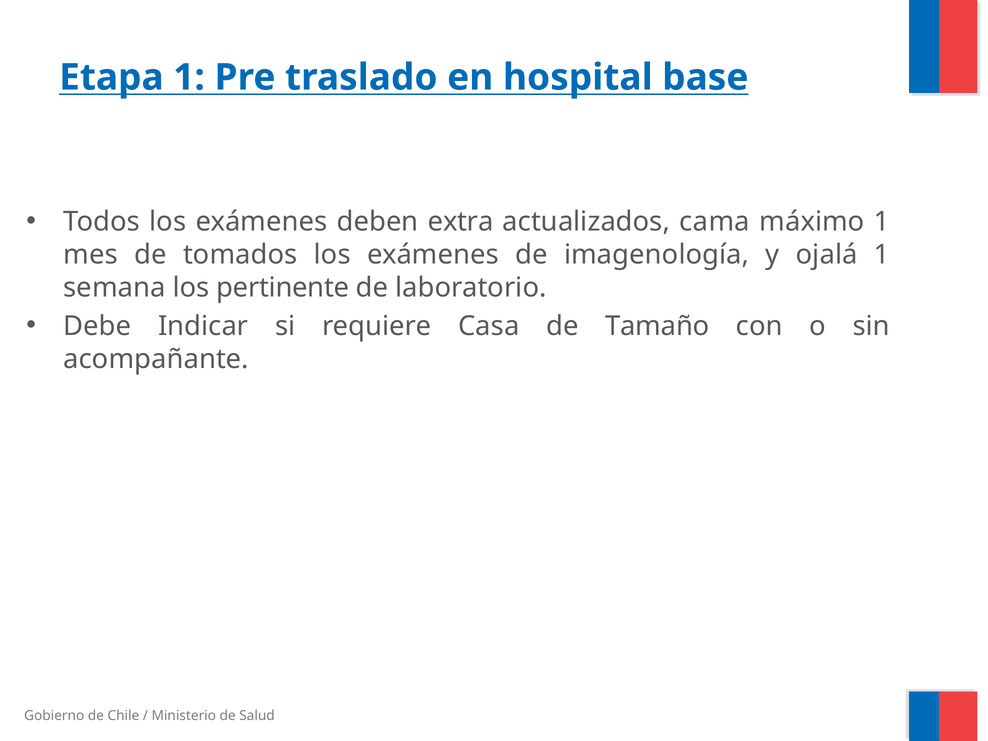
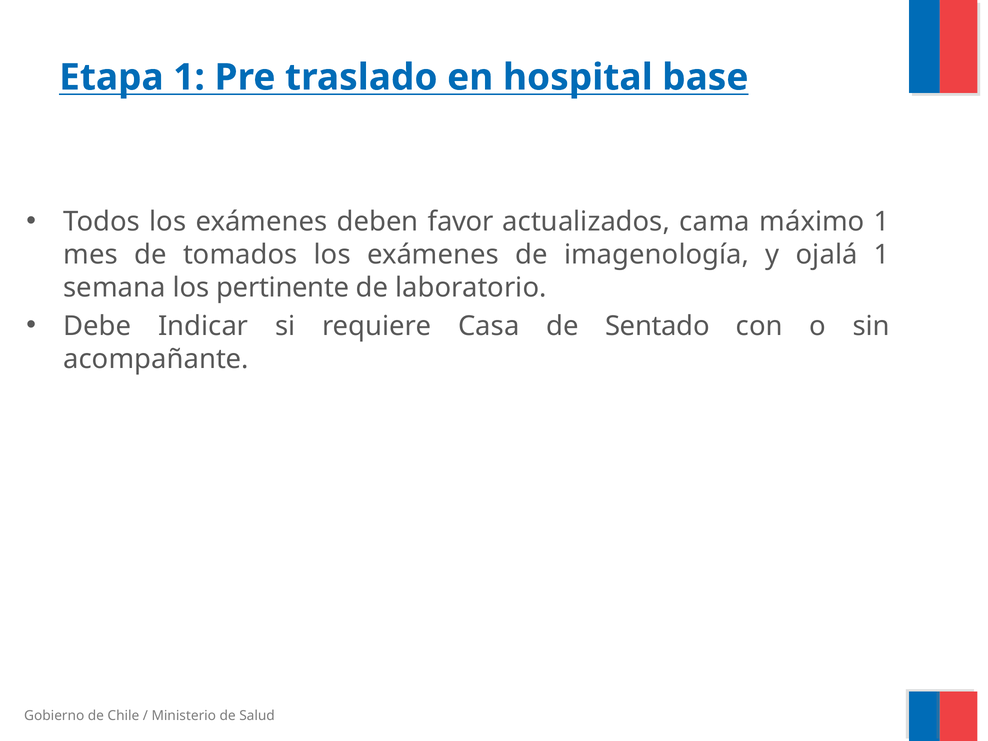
extra: extra -> favor (461, 222)
Tamaño: Tamaño -> Sentado (657, 326)
